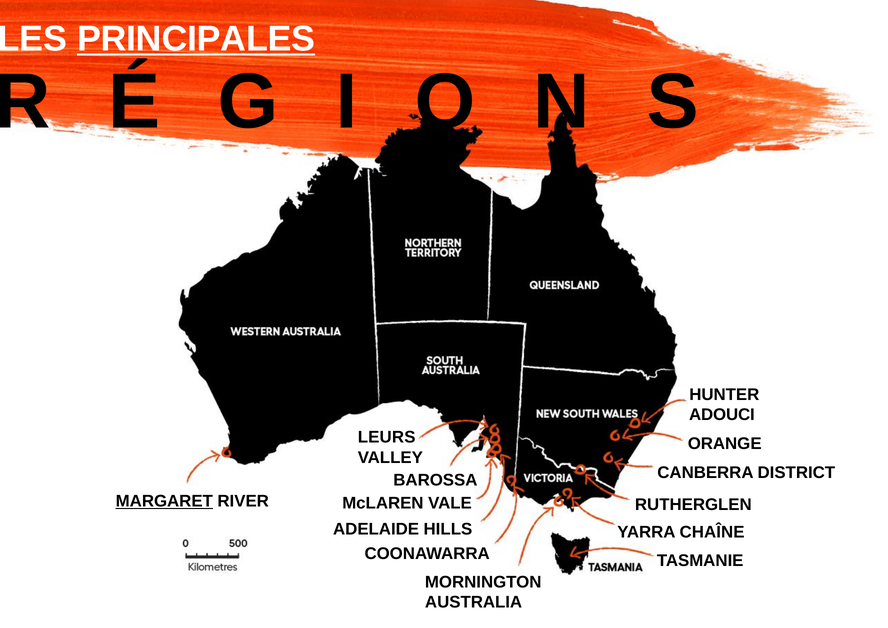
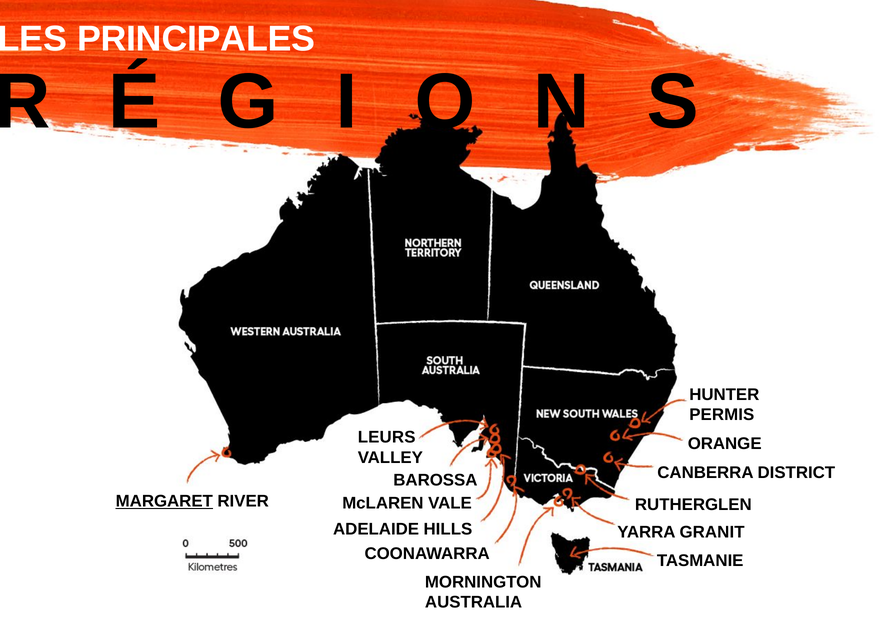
PRINCIPALES underline: present -> none (196, 39)
ADOUCI: ADOUCI -> PERMIS (722, 415)
CHAÎNE: CHAÎNE -> GRANIT (712, 532)
